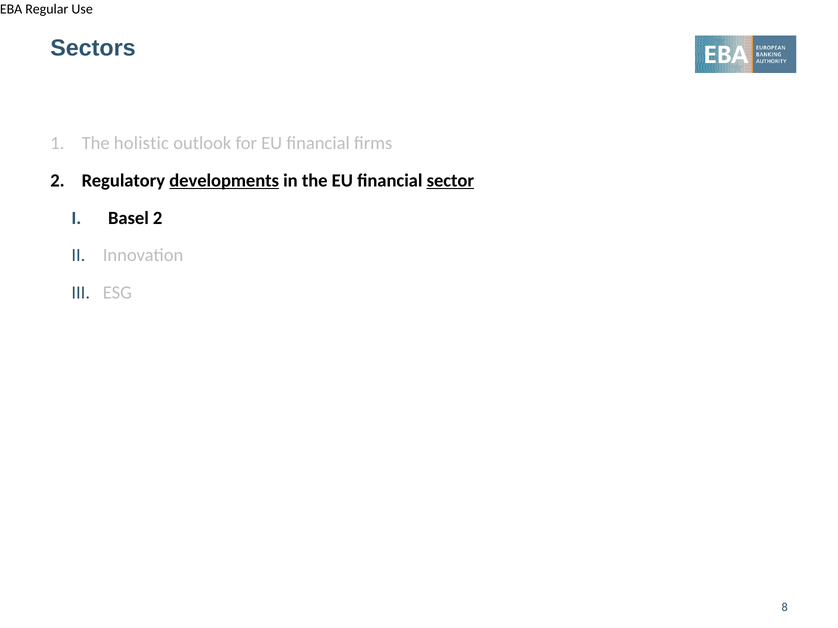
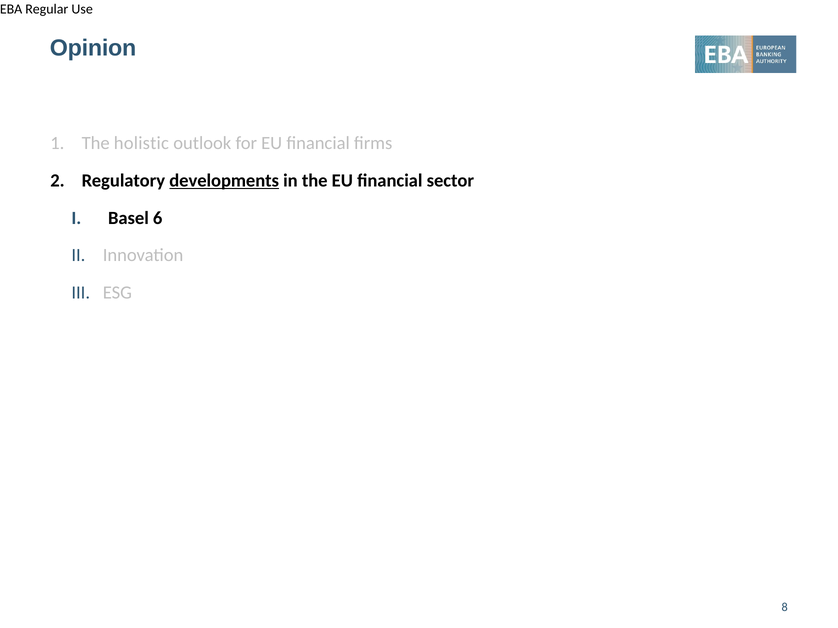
Sectors: Sectors -> Opinion (93, 48)
sector underline: present -> none (450, 181)
Basel 2: 2 -> 6 (158, 218)
